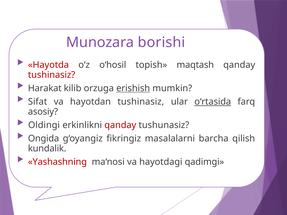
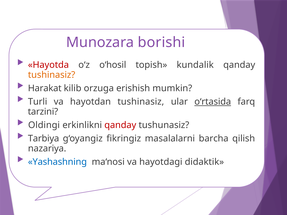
maqtash: maqtash -> kundalik (195, 65)
tushinasiz colour: red -> orange (52, 75)
erishish underline: present -> none (133, 88)
Sifat: Sifat -> Turli (38, 102)
asosiy: asosiy -> tarzini (43, 112)
Ongida: Ongida -> Tarbiya (44, 139)
kundalik: kundalik -> nazariya (47, 149)
Yashashning colour: red -> blue (57, 162)
qadimgi: qadimgi -> didaktik (204, 162)
